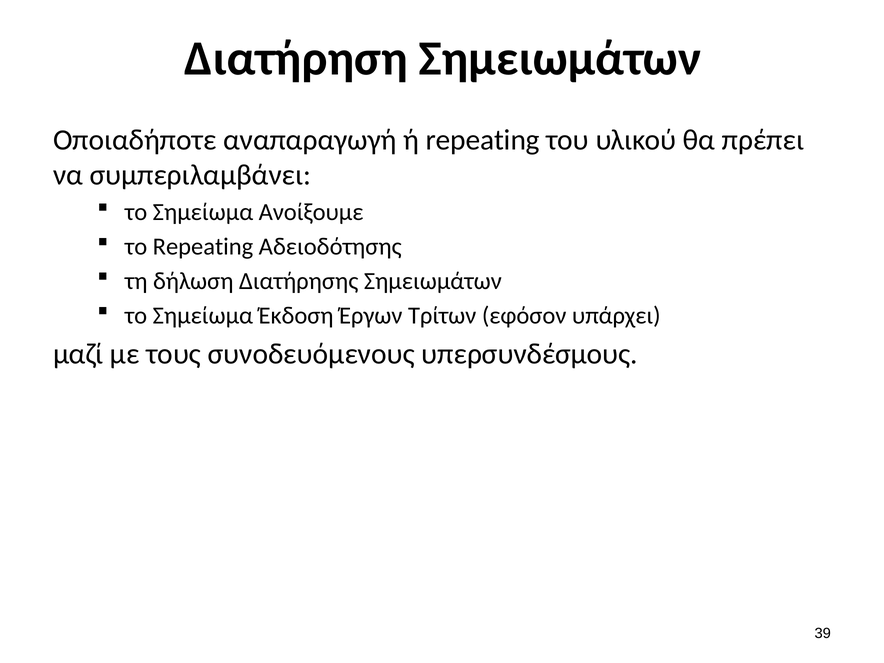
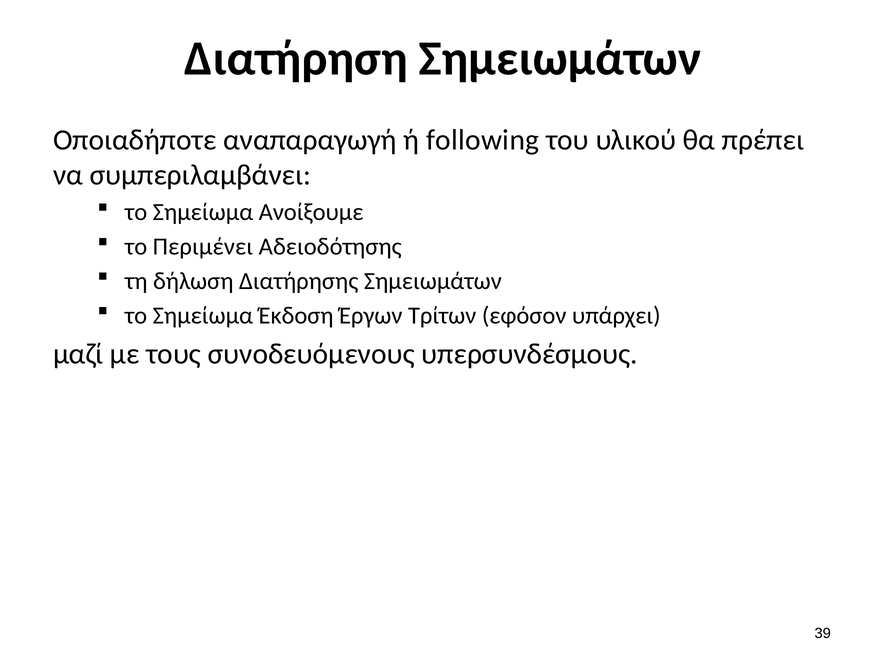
ή repeating: repeating -> following (483, 140)
το Repeating: Repeating -> Περιμένει (203, 247)
